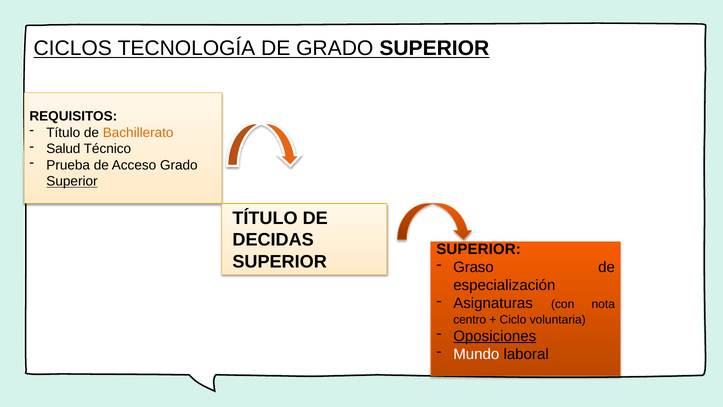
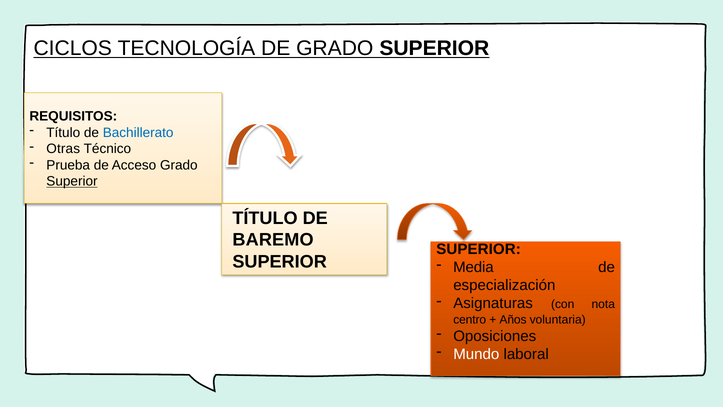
Bachillerato colour: orange -> blue (138, 133)
Salud: Salud -> Otras (63, 149)
DECIDAS: DECIDAS -> BAREMO (273, 240)
Graso: Graso -> Media (473, 267)
Ciclo: Ciclo -> Años (513, 319)
Oposiciones underline: present -> none (495, 336)
